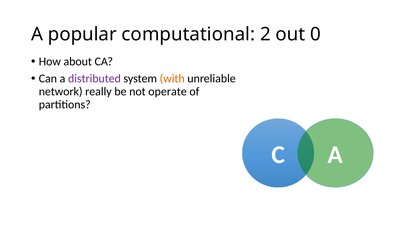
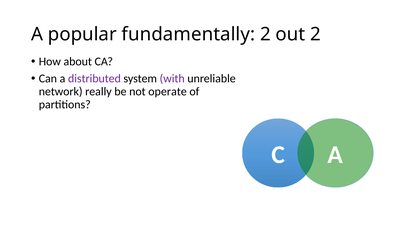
computational: computational -> fundamentally (188, 34)
out 0: 0 -> 2 (315, 34)
with colour: orange -> purple (172, 79)
